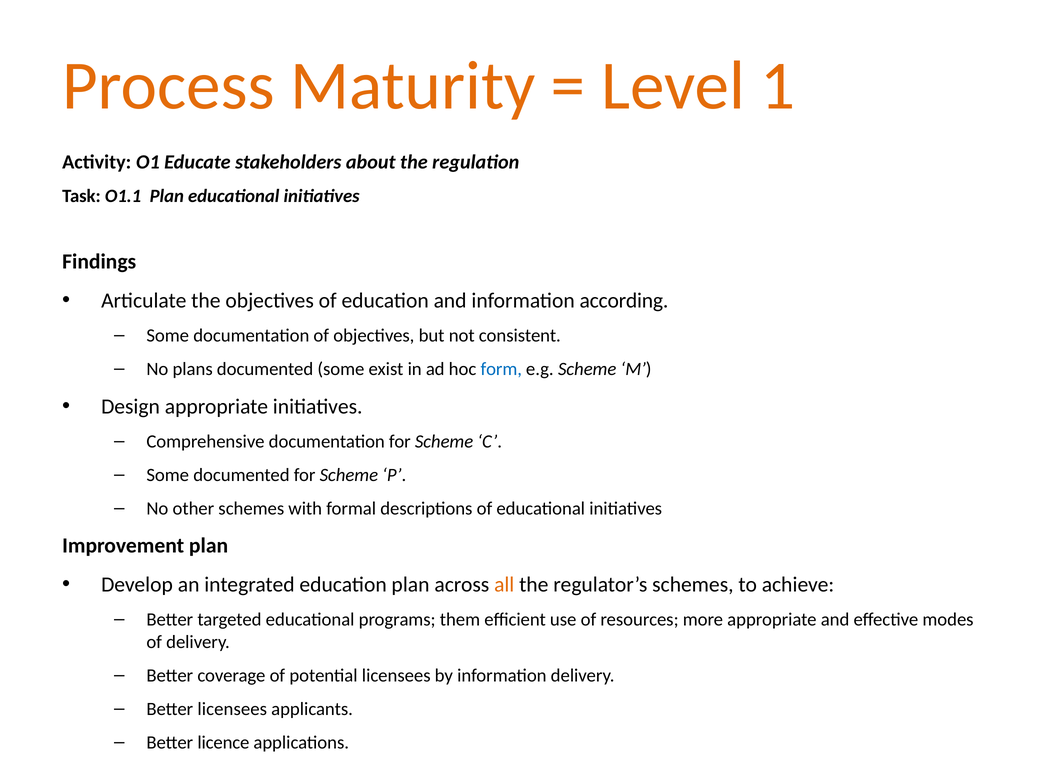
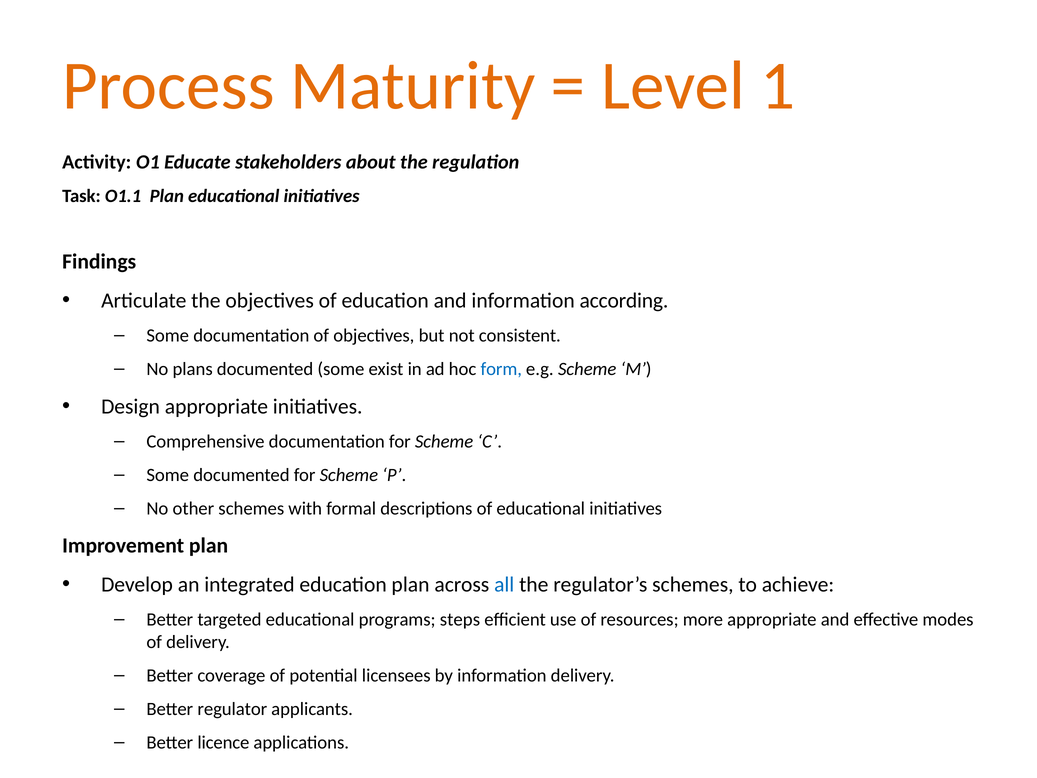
all colour: orange -> blue (504, 585)
them: them -> steps (460, 620)
Better licensees: licensees -> regulator (232, 709)
